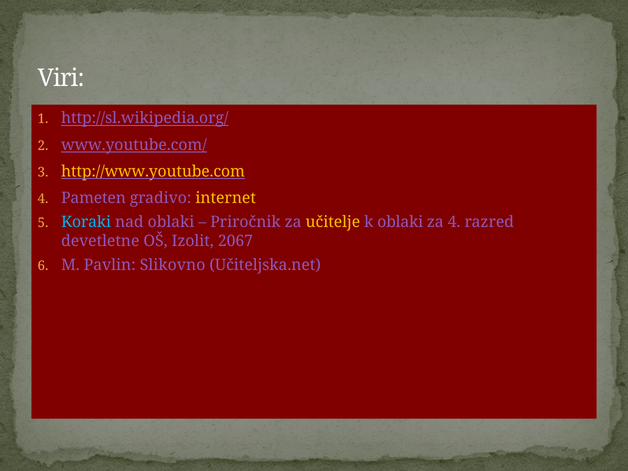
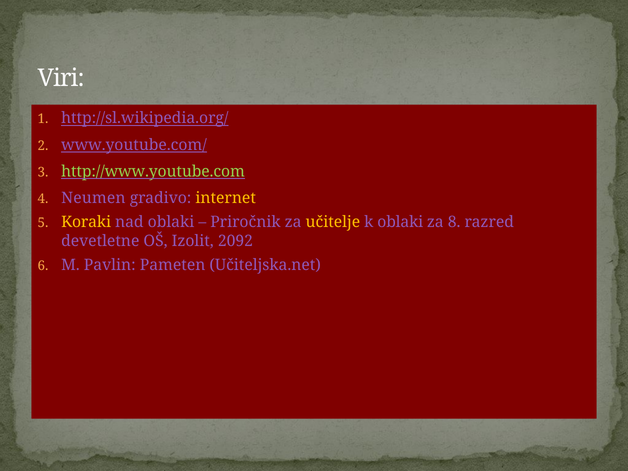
http://www.youtube.com colour: yellow -> light green (153, 171)
Pameten: Pameten -> Neumen (93, 198)
Koraki colour: light blue -> yellow (86, 222)
za 4: 4 -> 8 (454, 222)
2067: 2067 -> 2092 (235, 241)
Slikovno: Slikovno -> Pameten (173, 265)
